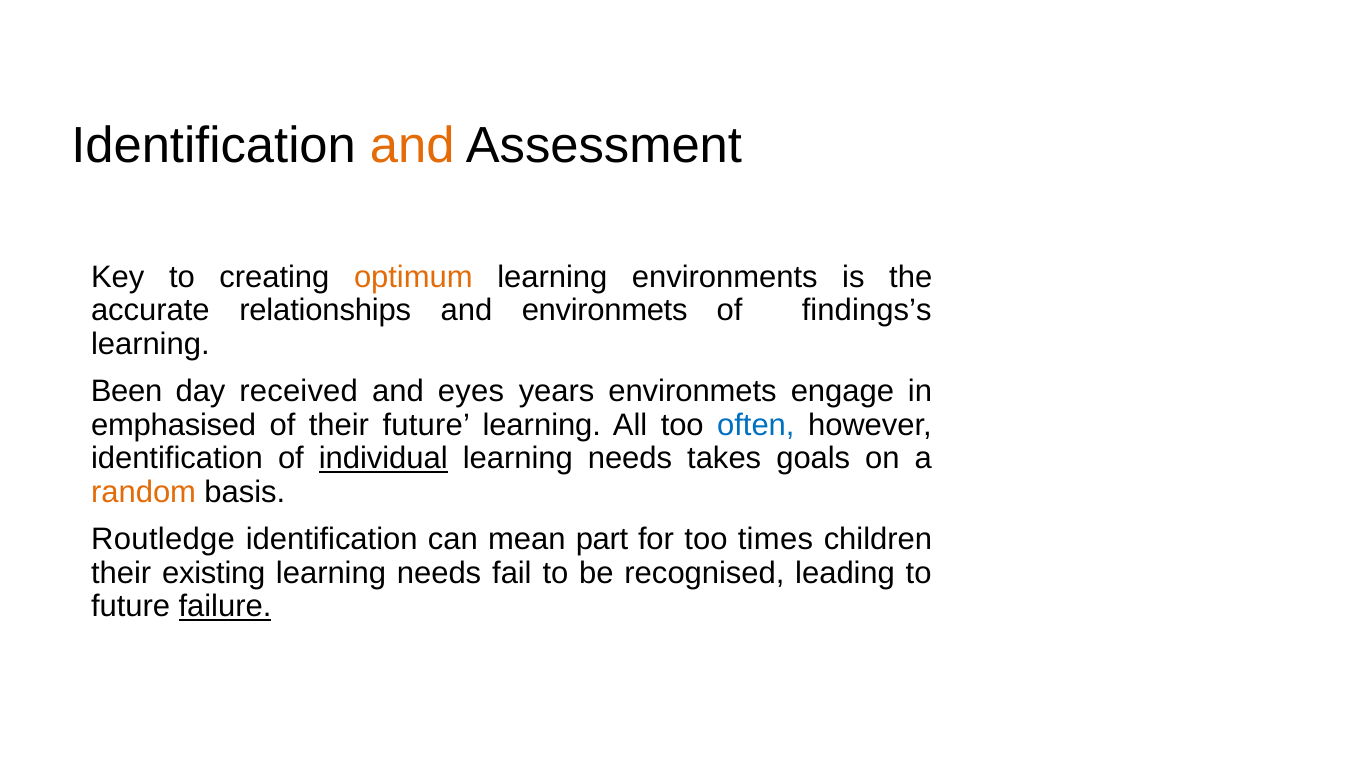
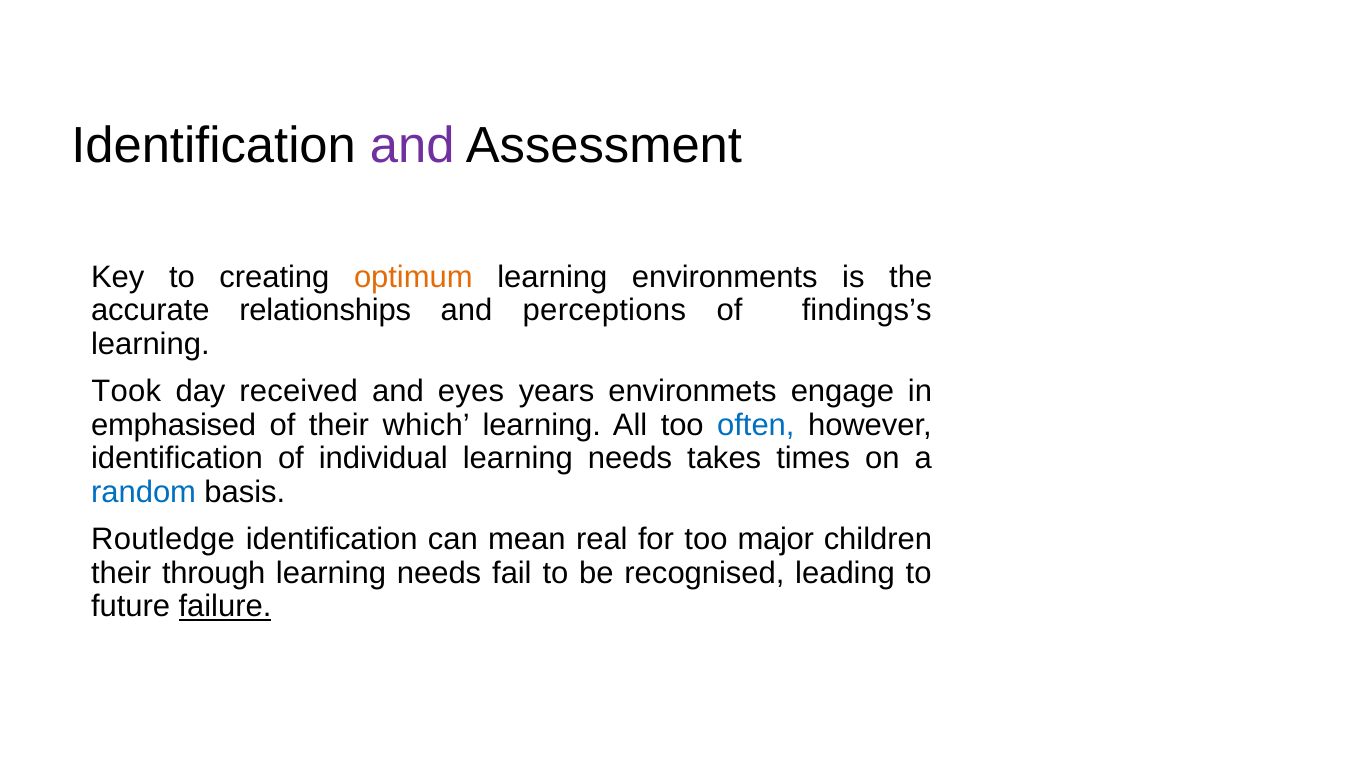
and colour: orange -> purple (412, 146)
and environmets: environmets -> perceptions (604, 311)
Been: Been -> Took (126, 392)
their future: future -> which (426, 425)
individual underline: present -> none (383, 459)
goals: goals -> times (813, 459)
random colour: orange -> blue (144, 492)
part: part -> real (602, 540)
times: times -> major (776, 540)
existing: existing -> through (214, 573)
